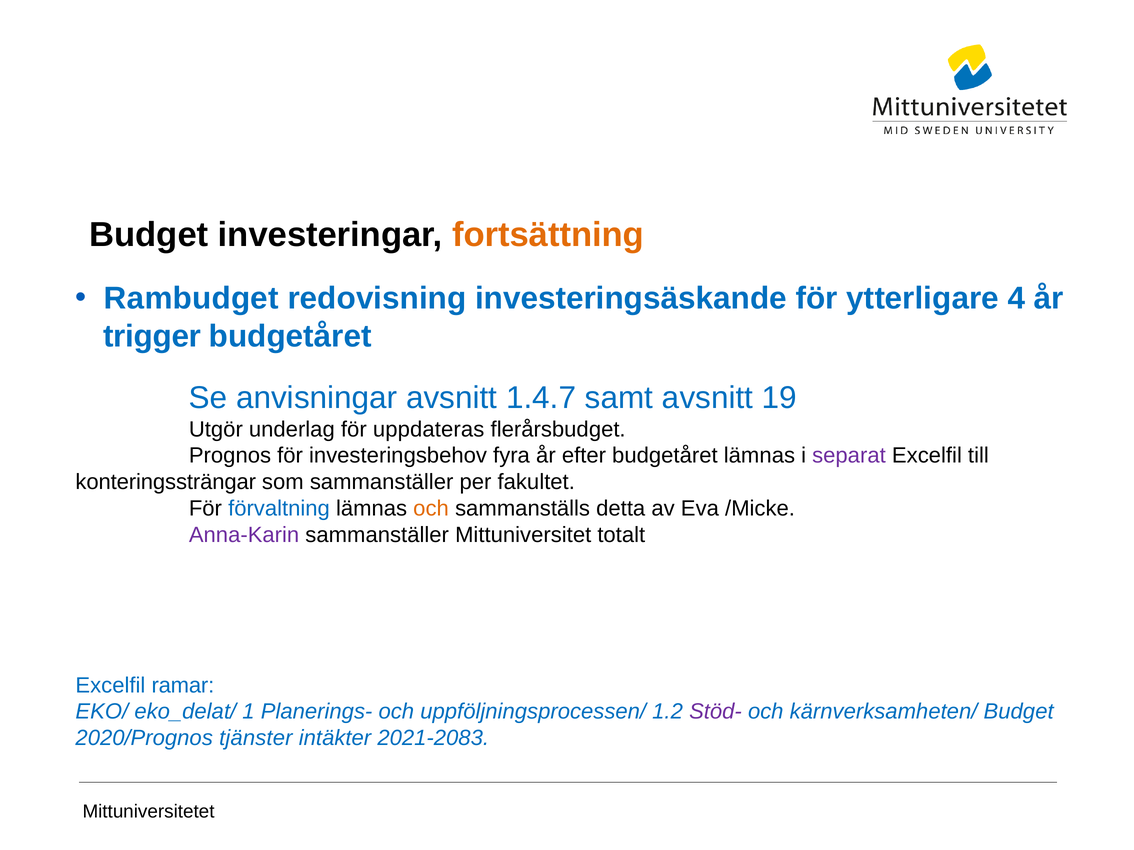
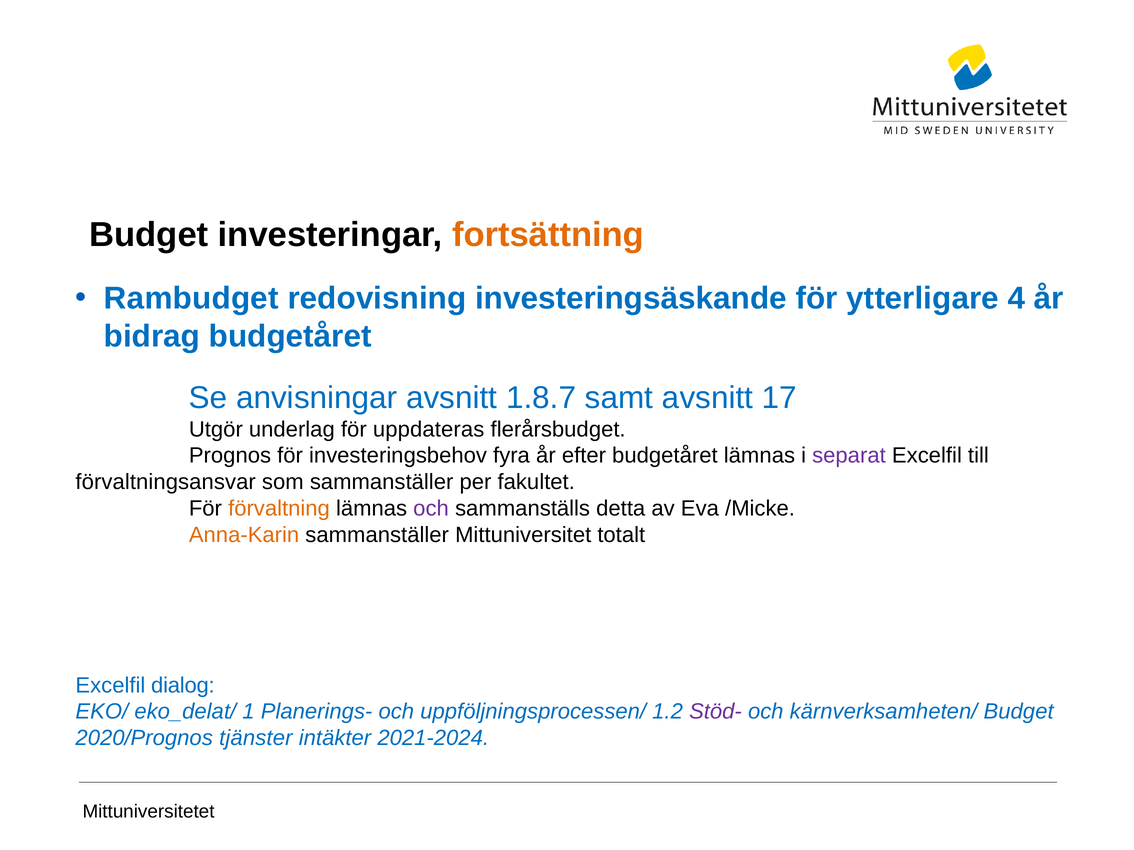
trigger: trigger -> bidrag (152, 337)
1.4.7: 1.4.7 -> 1.8.7 (541, 398)
19: 19 -> 17 (779, 398)
konteringssträngar: konteringssträngar -> förvaltningsansvar (166, 482)
förvaltning colour: blue -> orange (279, 509)
och colour: orange -> purple (431, 509)
Anna-Karin colour: purple -> orange (244, 535)
ramar: ramar -> dialog (183, 686)
2021-2083: 2021-2083 -> 2021-2024 (433, 739)
